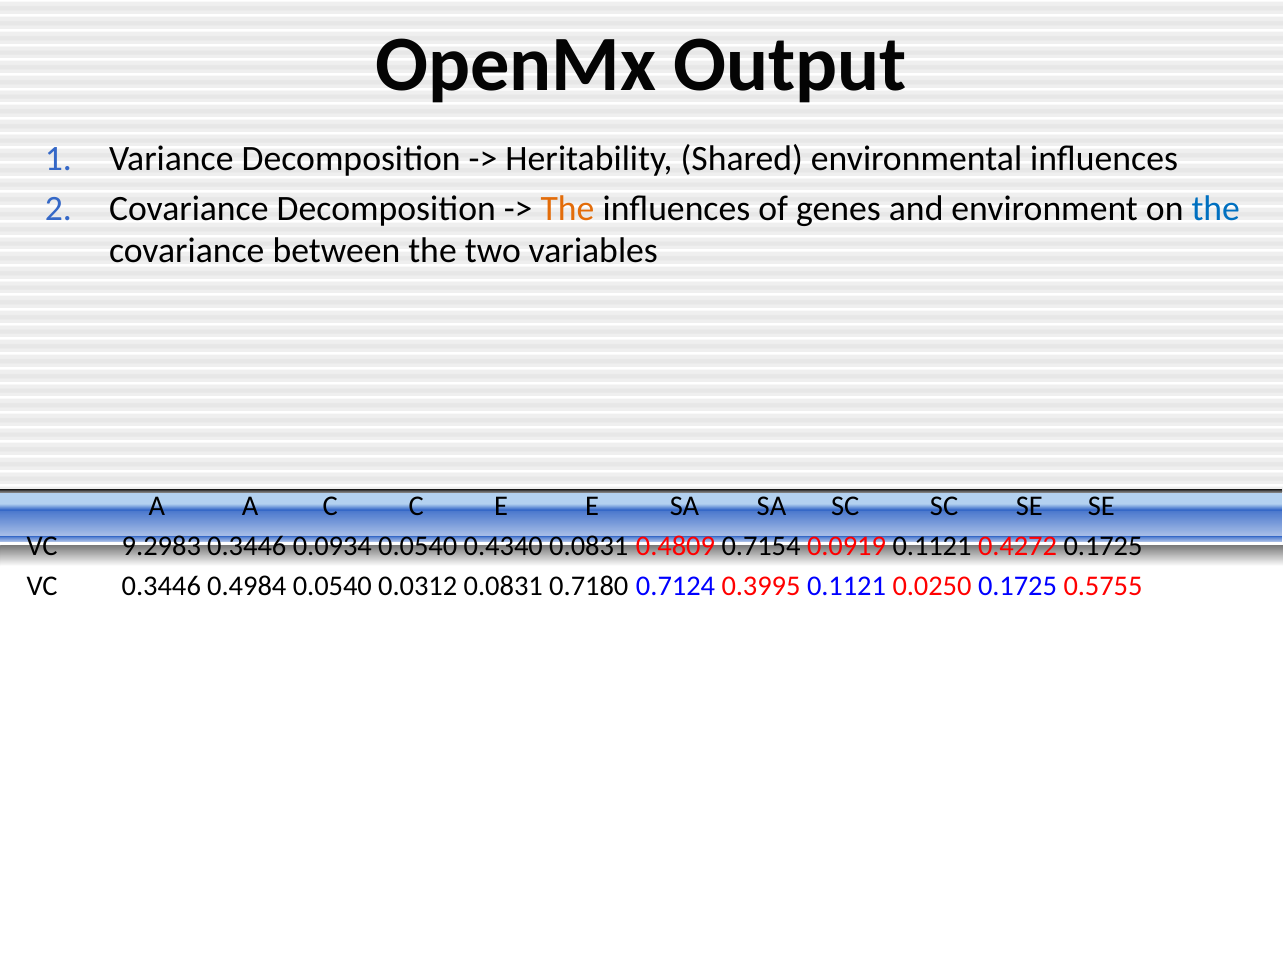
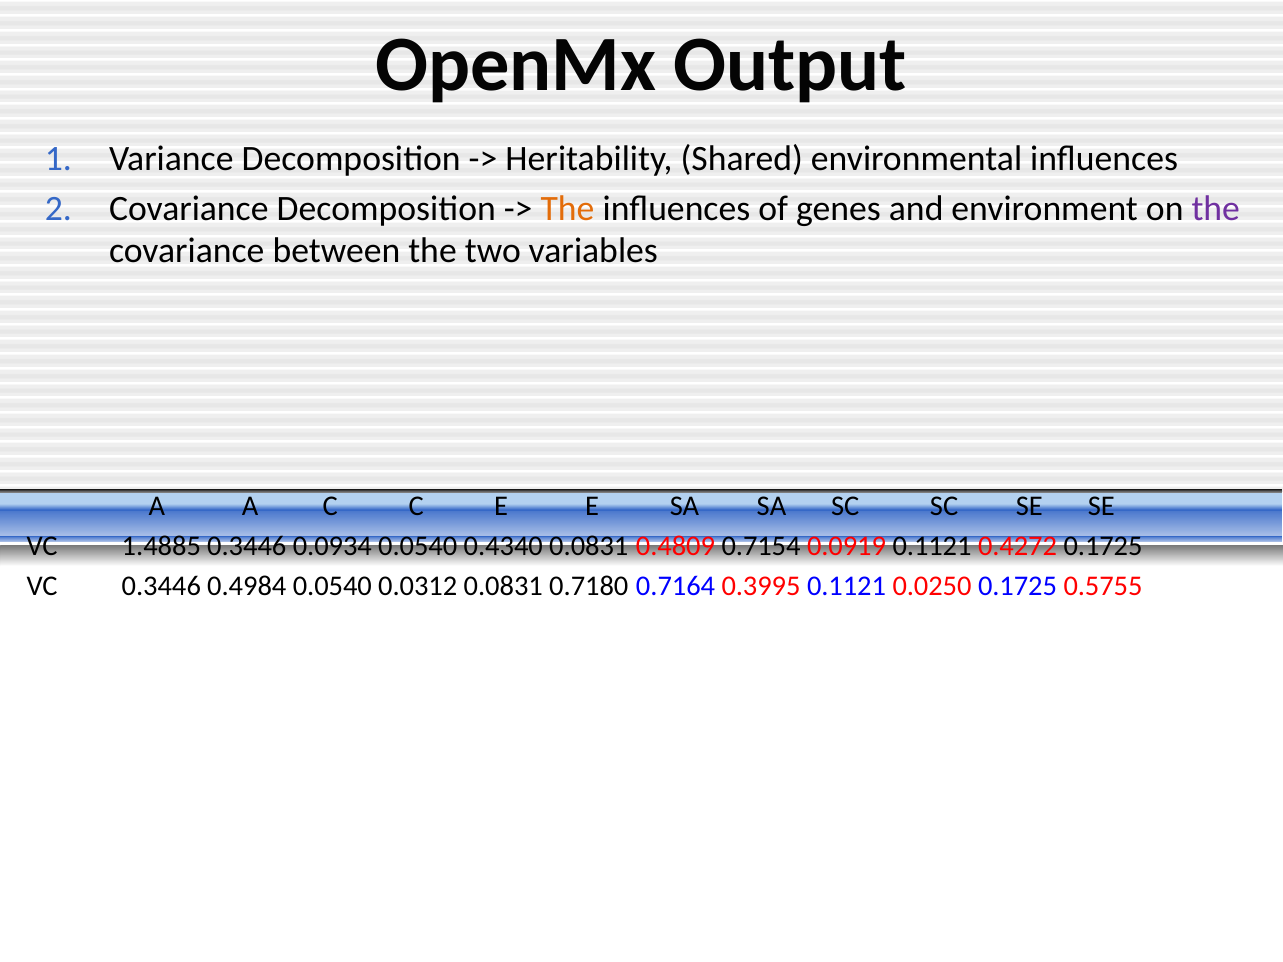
the colour: blue -> purple (1216, 209)
9.2983: 9.2983 -> 1.4885 (161, 546)
0.7124: 0.7124 -> 0.7164 (676, 586)
